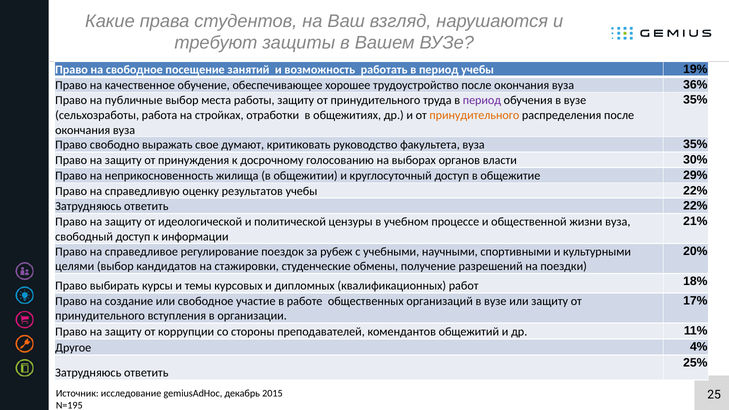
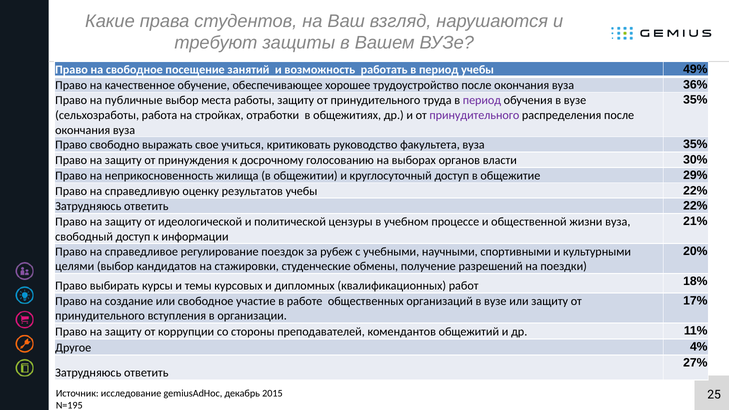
19%: 19% -> 49% (695, 69)
принудительного colour: orange -> purple (474, 115)
думают: думают -> учиться (243, 145)
25%: 25% -> 27% (695, 363)
